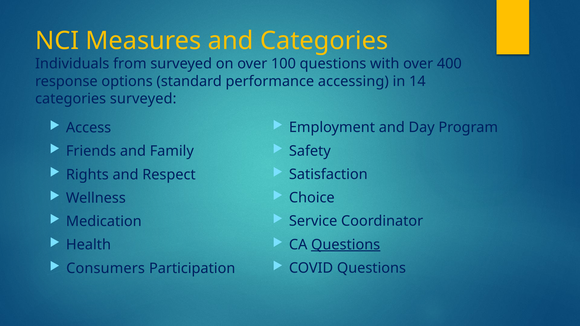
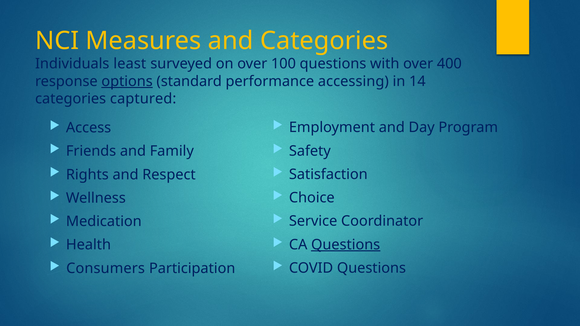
from: from -> least (130, 64)
options underline: none -> present (127, 81)
categories surveyed: surveyed -> captured (143, 99)
